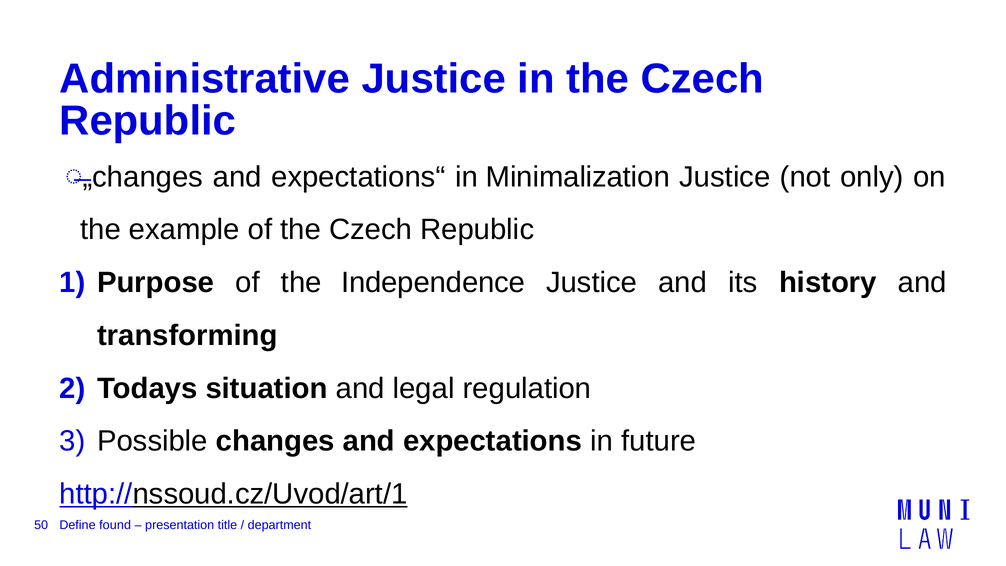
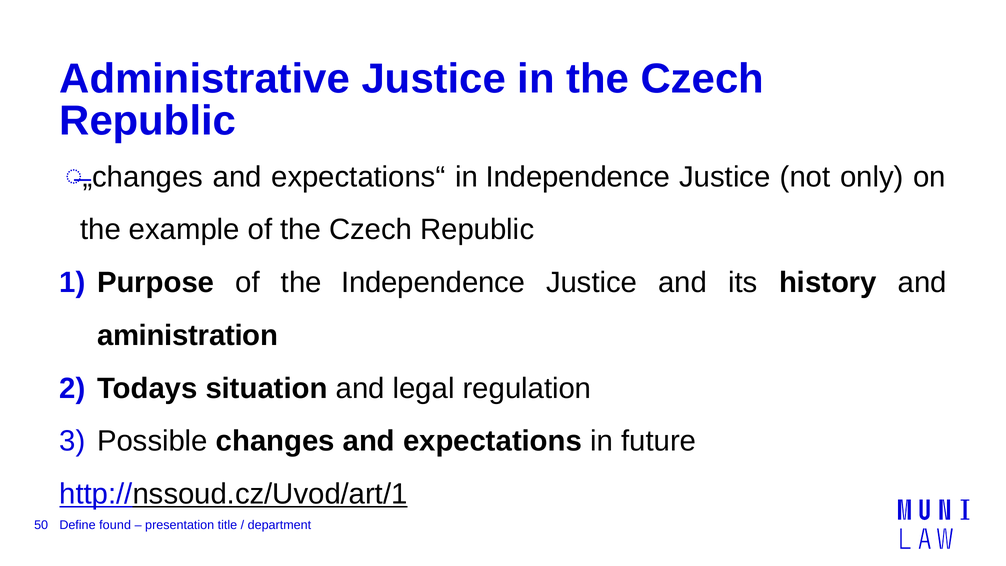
in Minimalization: Minimalization -> Independence (578, 177)
transforming: transforming -> aministration (188, 335)
